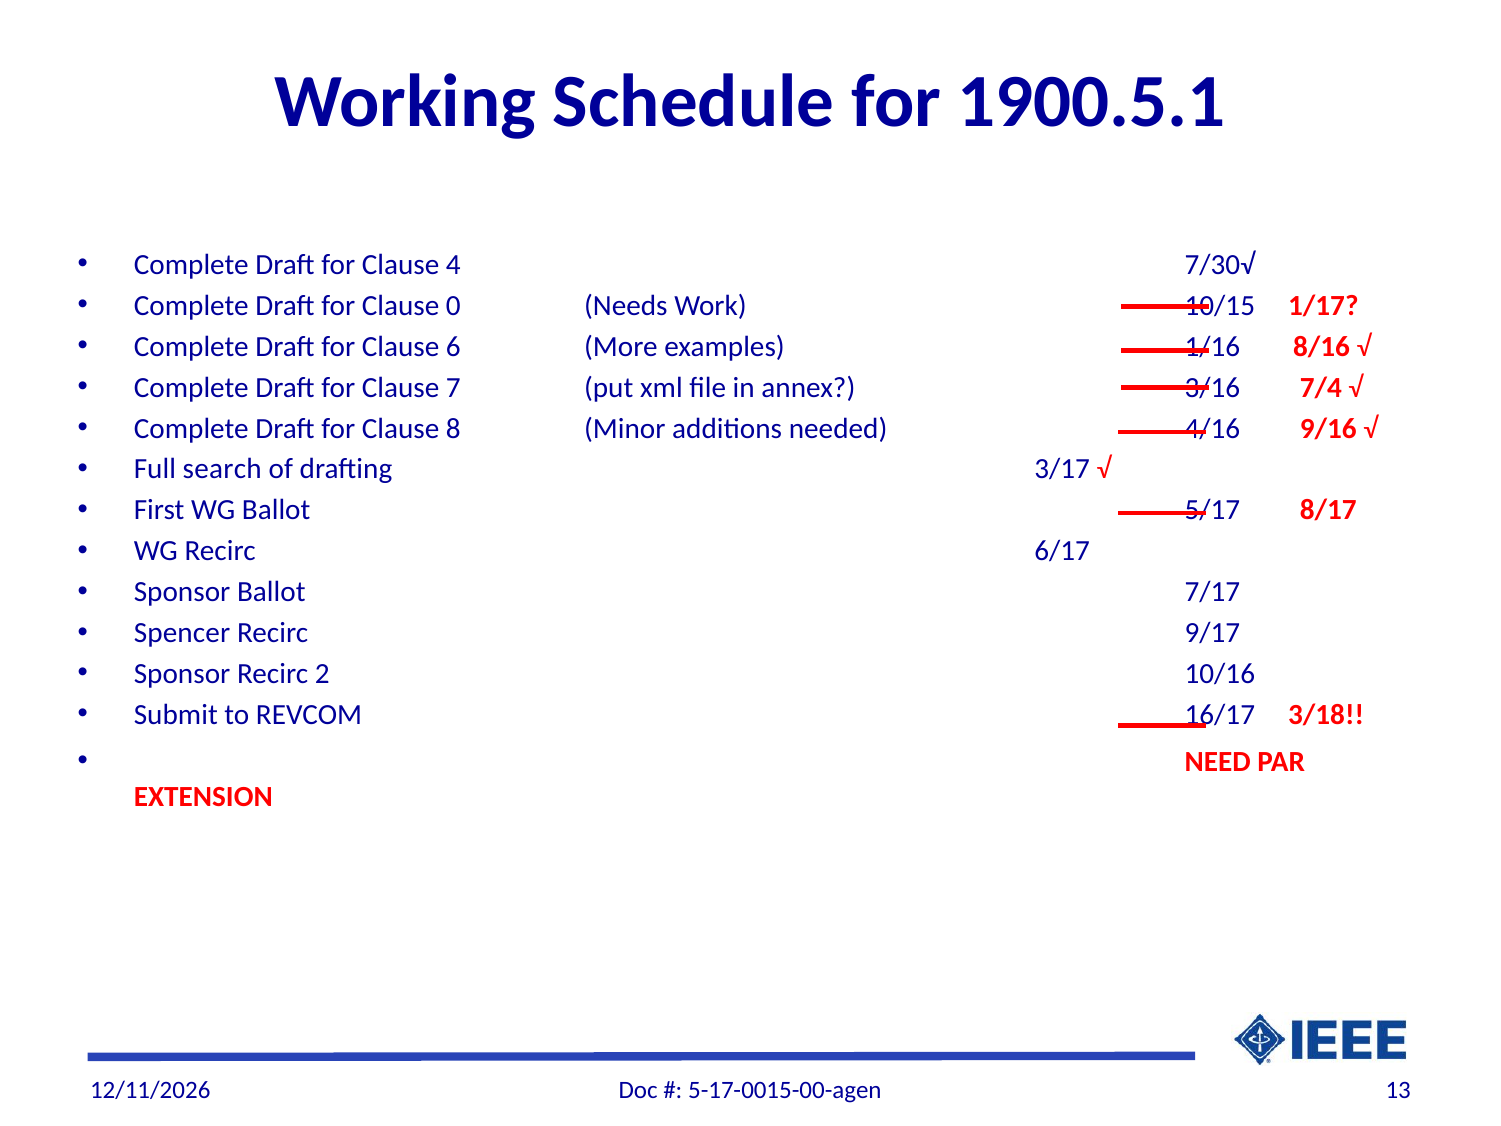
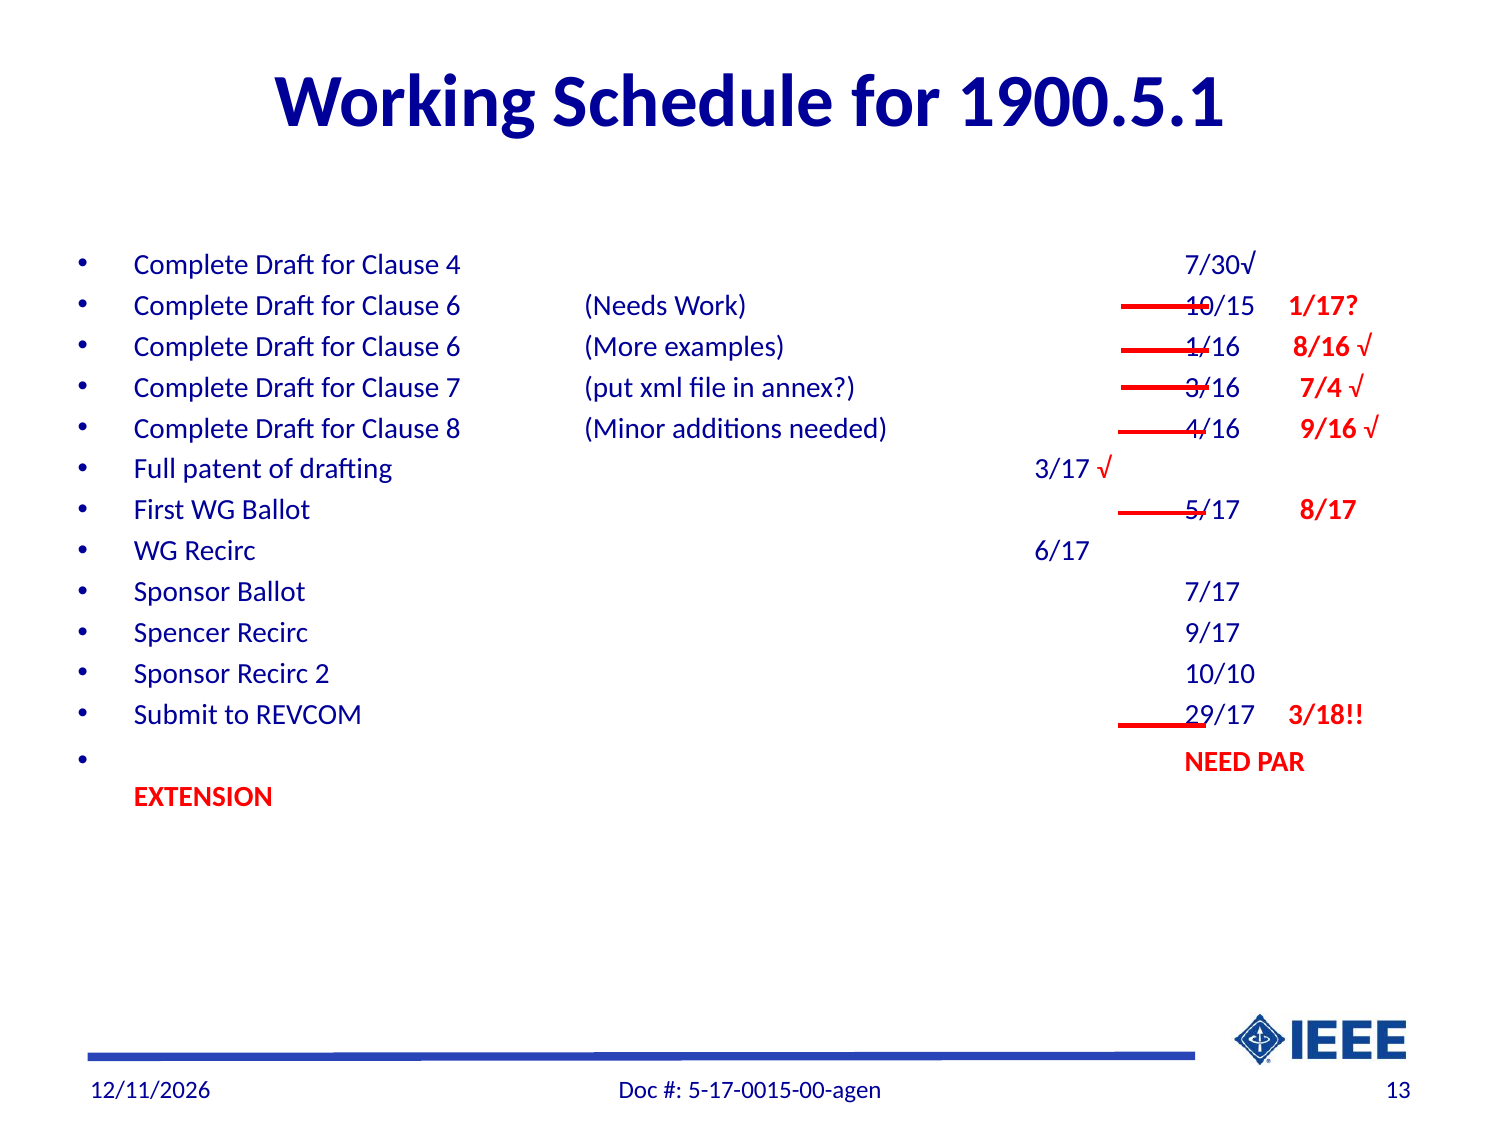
0: 0 -> 6 (453, 306)
search: search -> patent (222, 469)
10/16: 10/16 -> 10/10 (1220, 674)
16/17: 16/17 -> 29/17 (1220, 715)
